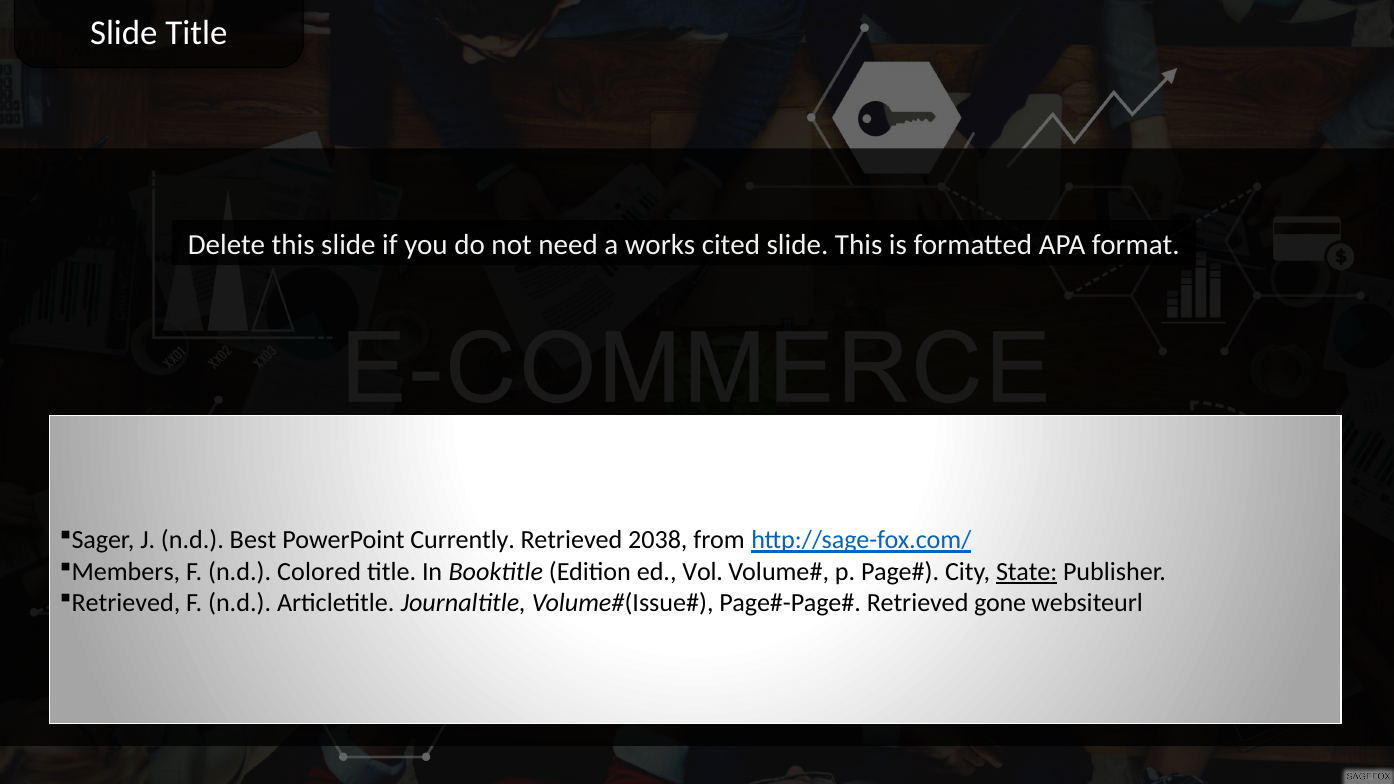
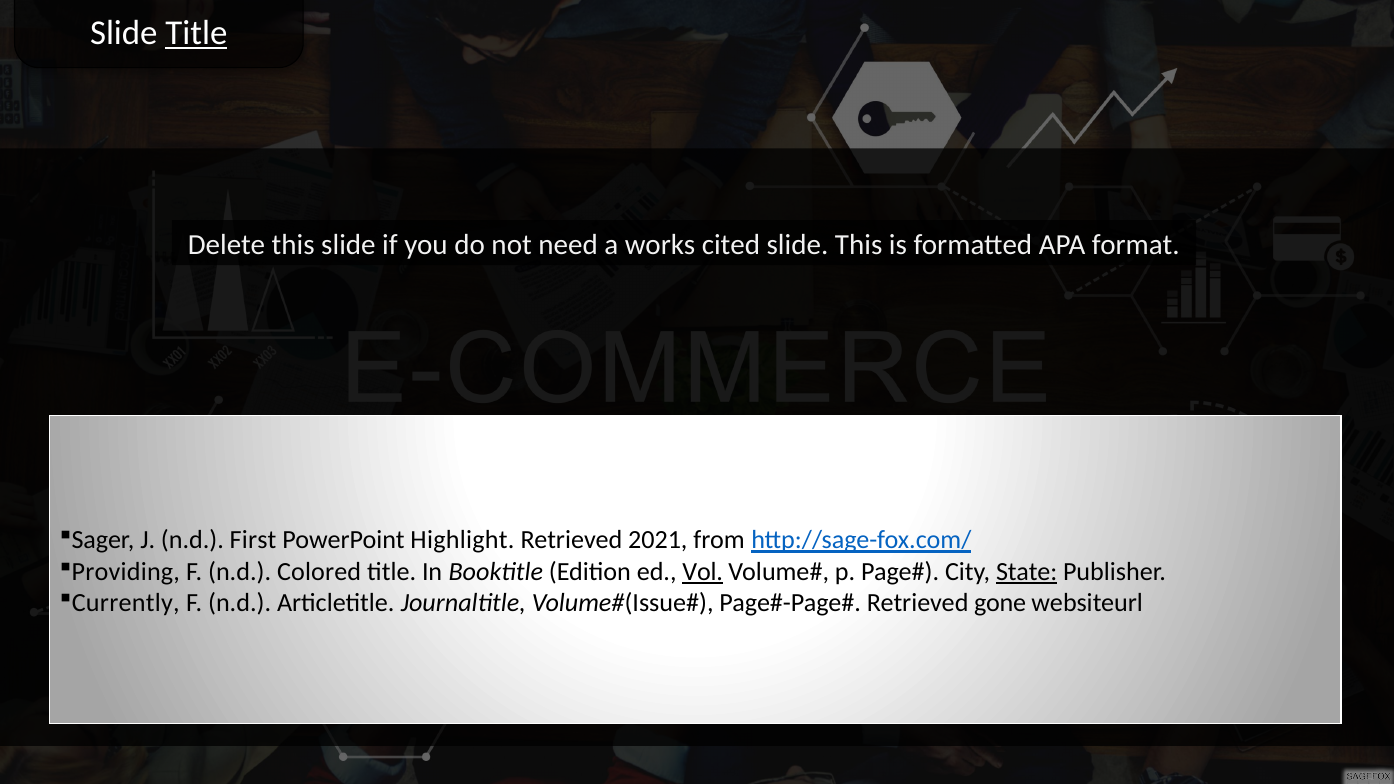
Title underline: none -> present (196, 33)
Best: Best -> First (253, 540)
Currently: Currently -> Highlight (462, 540)
2038: 2038 -> 2021 (658, 540)
Members: Members -> Providing (126, 572)
Vol underline: none -> present (703, 572)
Retrieved: Retrieved -> Currently (126, 603)
